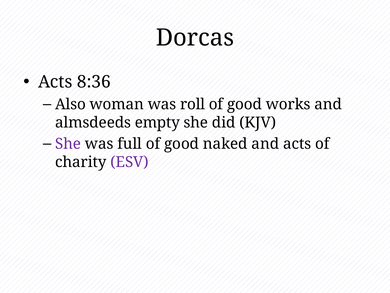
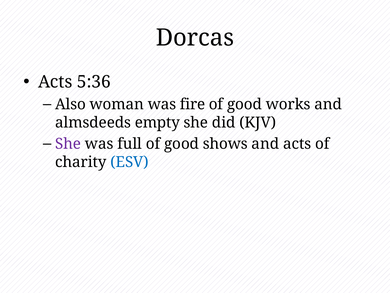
8:36: 8:36 -> 5:36 (94, 82)
roll: roll -> fire (193, 104)
naked: naked -> shows (225, 144)
ESV colour: purple -> blue (130, 162)
